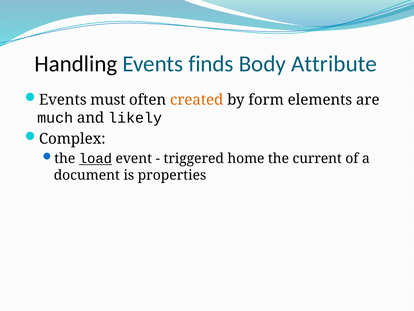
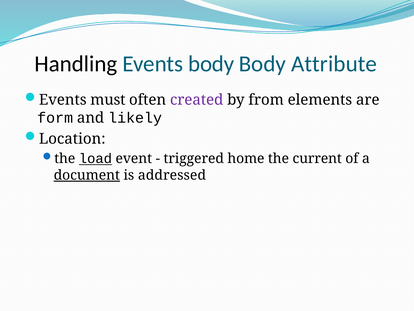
Events finds: finds -> body (211, 64)
created colour: orange -> purple (197, 100)
form: form -> from (266, 100)
much: much -> form (55, 118)
Complex: Complex -> Location (72, 139)
document underline: none -> present (87, 175)
properties: properties -> addressed (172, 175)
